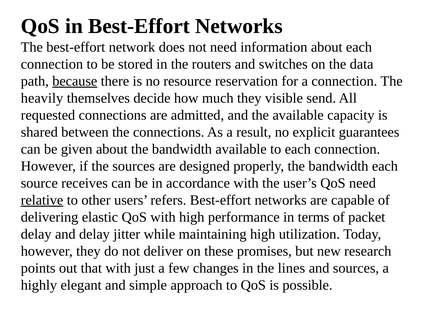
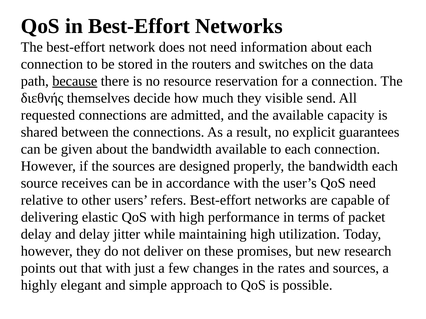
heavily: heavily -> διεθνής (42, 98)
relative underline: present -> none (42, 200)
lines: lines -> rates (291, 269)
